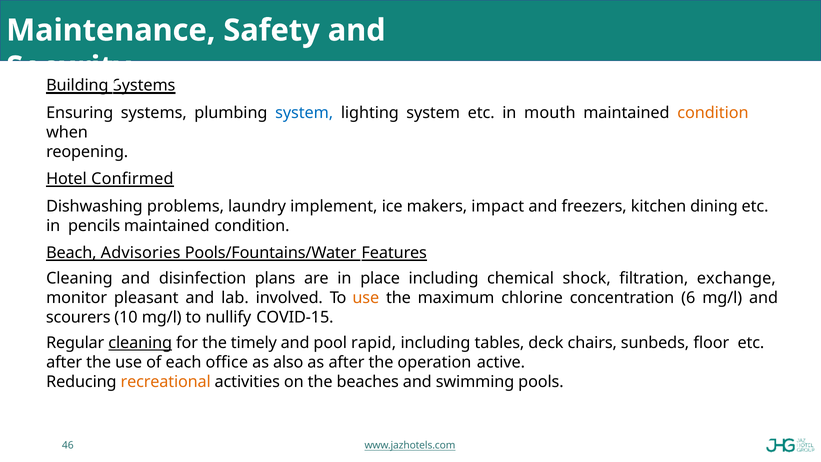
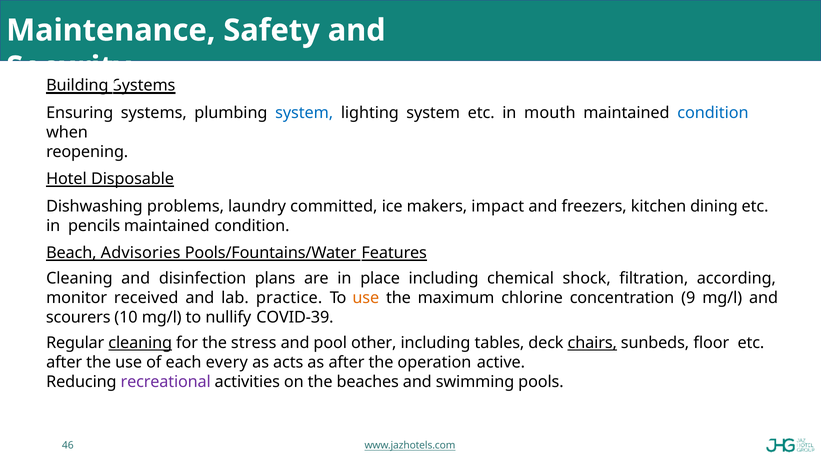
condition colour: orange -> blue (713, 113)
Confirmed: Confirmed -> Disposable (132, 179)
implement: implement -> committed (334, 206)
exchange: exchange -> according (736, 278)
pleasant: pleasant -> received (146, 298)
involved: involved -> practice (289, 298)
6: 6 -> 9 (688, 298)
COVID-15: COVID-15 -> COVID-39 (295, 317)
timely: timely -> stress (254, 343)
rapid: rapid -> other (374, 343)
chairs underline: none -> present (592, 343)
office: office -> every (227, 362)
also: also -> acts (288, 362)
recreational colour: orange -> purple (166, 382)
